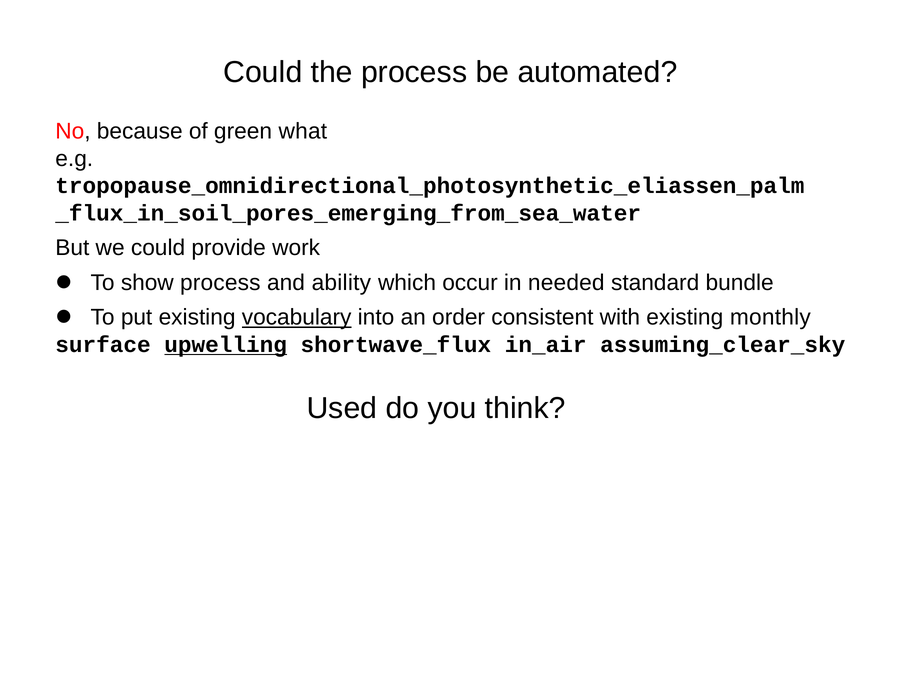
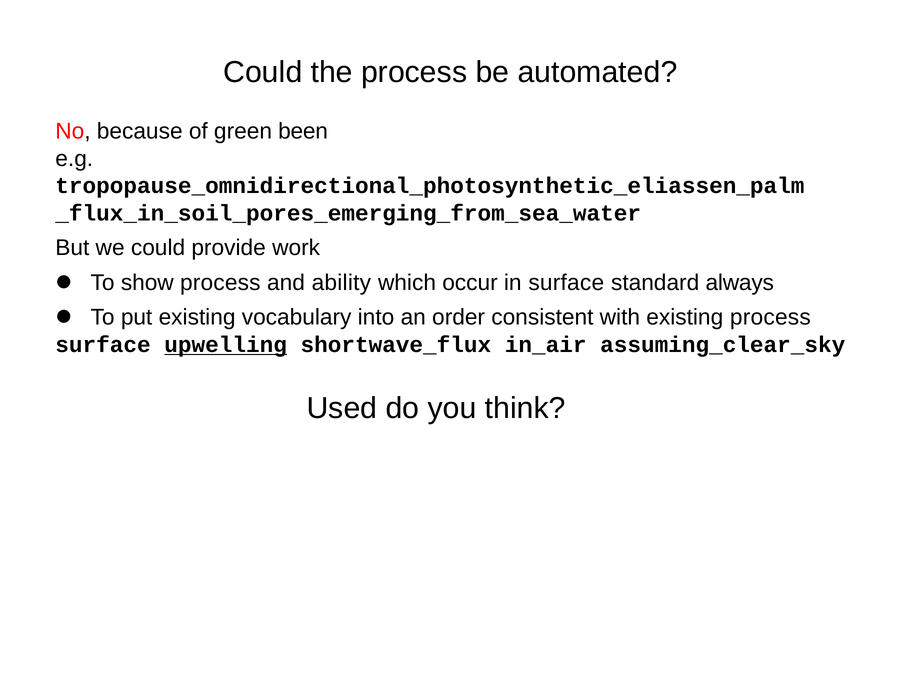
what: what -> been (303, 131)
in needed: needed -> surface (566, 283)
bundle: bundle -> always (740, 283)
vocabulary underline: present -> none (297, 317)
existing monthly: monthly -> process (770, 317)
